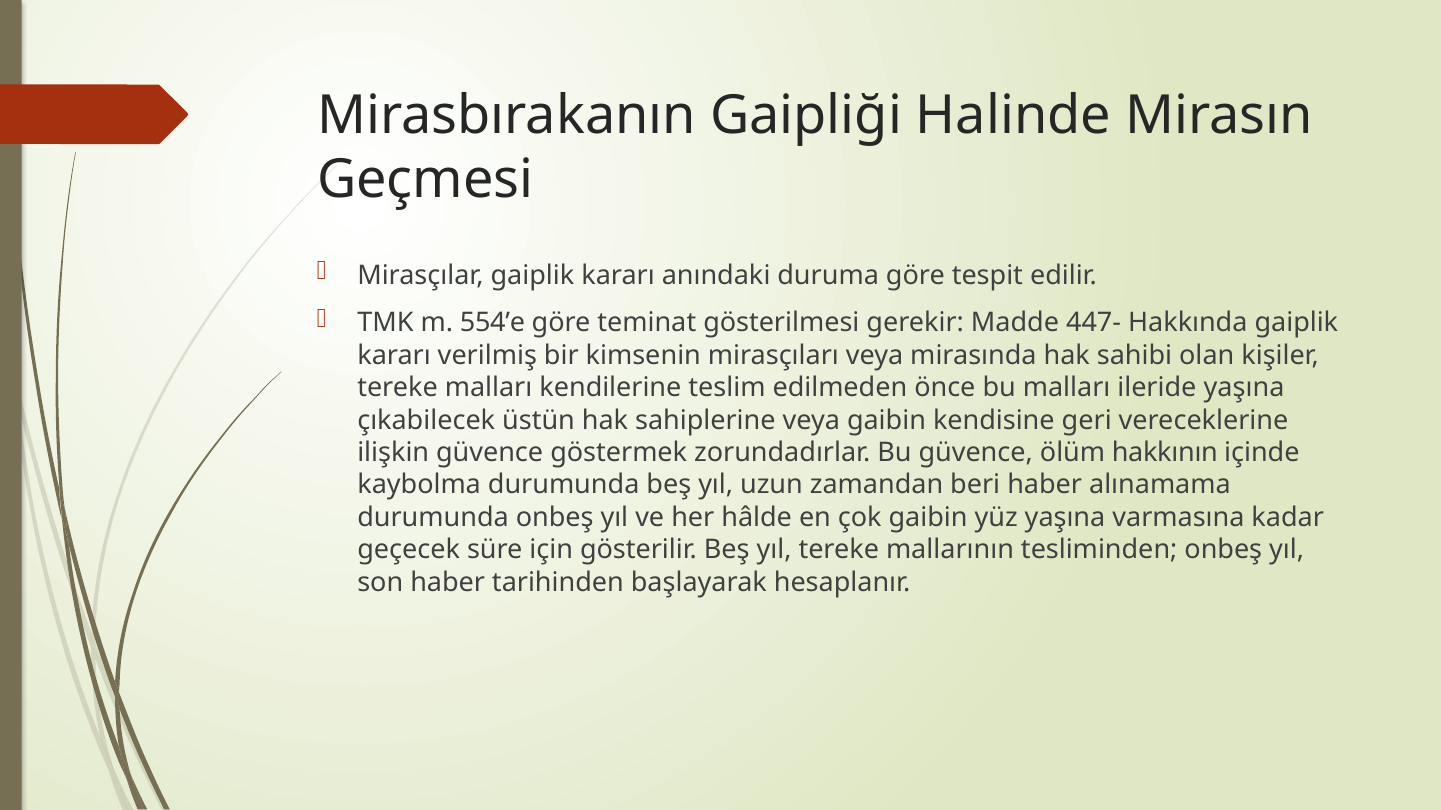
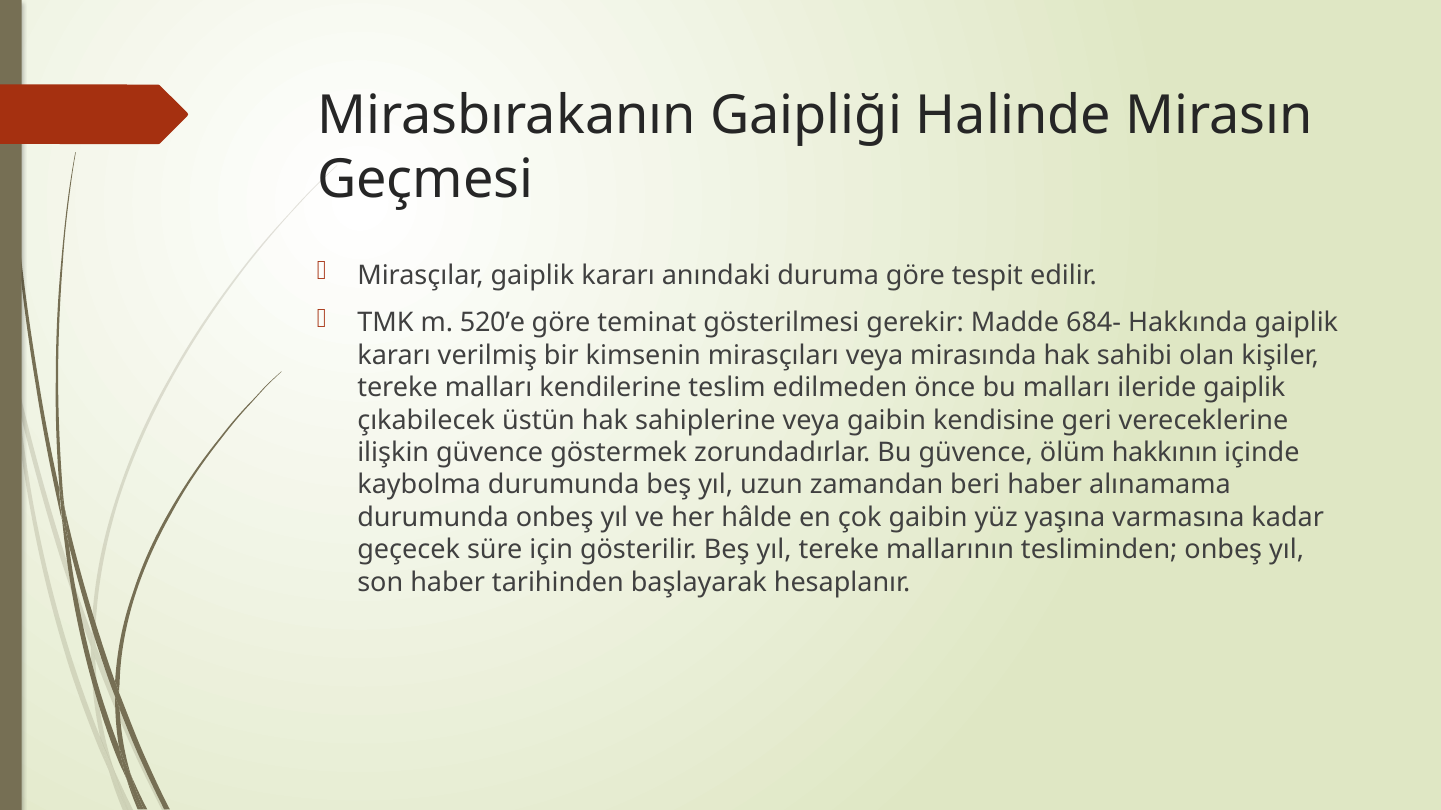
554’e: 554’e -> 520’e (492, 323)
447-: 447- -> 684- (1094, 323)
ileride yaşına: yaşına -> gaiplik (1244, 388)
